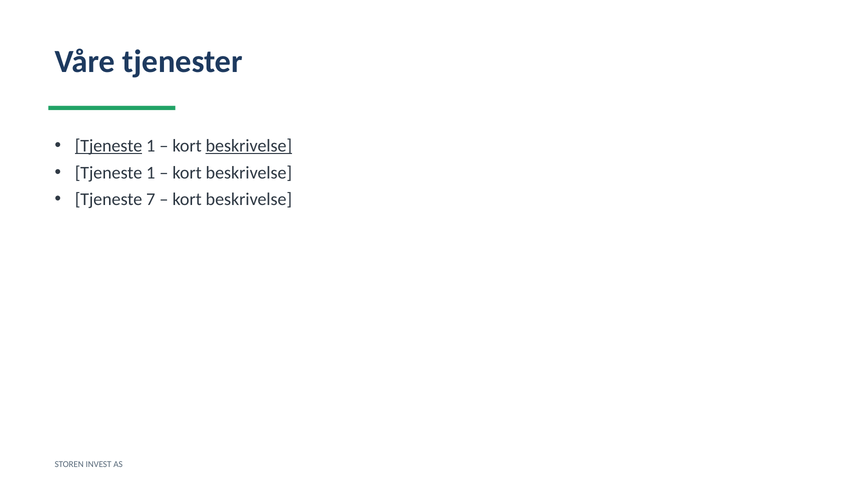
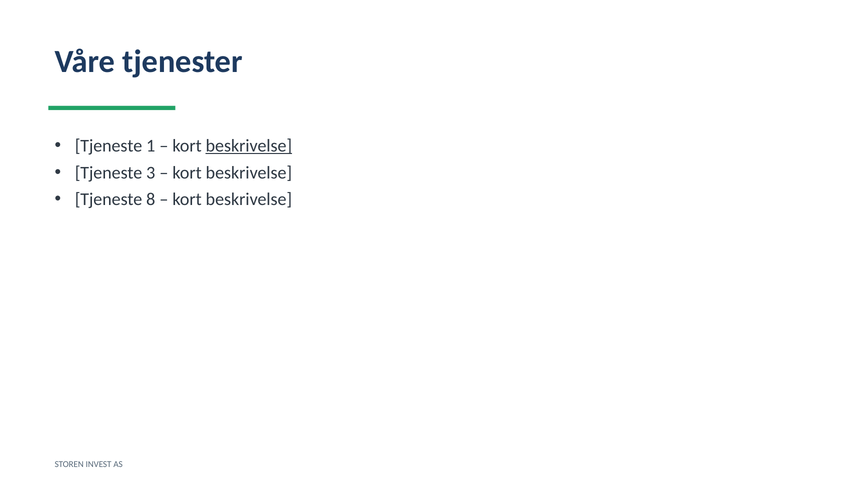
Tjeneste underline: present -> none (109, 146)
1: 1 -> 3 (151, 173)
7: 7 -> 8 (151, 199)
